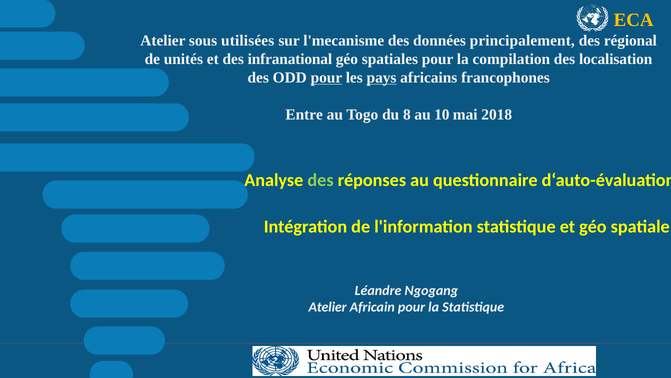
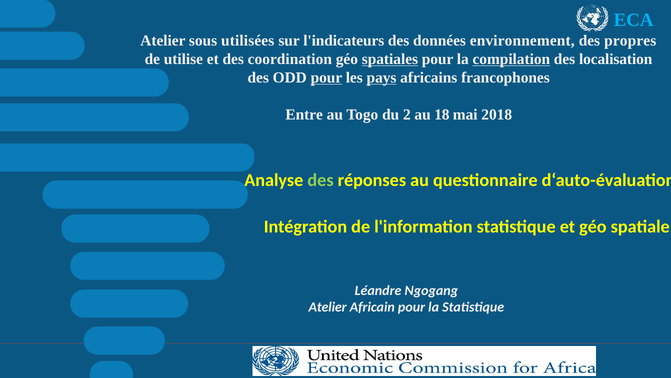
ECA colour: yellow -> light blue (634, 20)
l'mecanisme: l'mecanisme -> l'indicateurs (344, 41)
principalement: principalement -> environnement (522, 41)
régional: régional -> propres (630, 41)
unités: unités -> utilise (183, 59)
infranational: infranational -> coordination (290, 59)
spatiales underline: none -> present (390, 59)
compilation underline: none -> present (511, 59)
8: 8 -> 2 (407, 114)
10: 10 -> 18 (442, 114)
